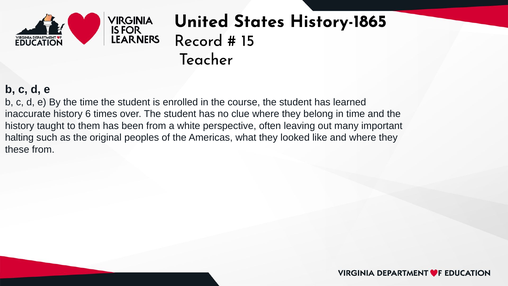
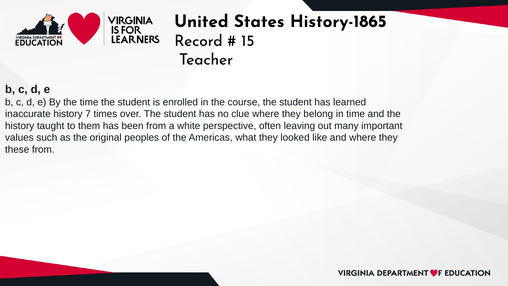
6: 6 -> 7 (88, 114)
halting: halting -> values (19, 138)
